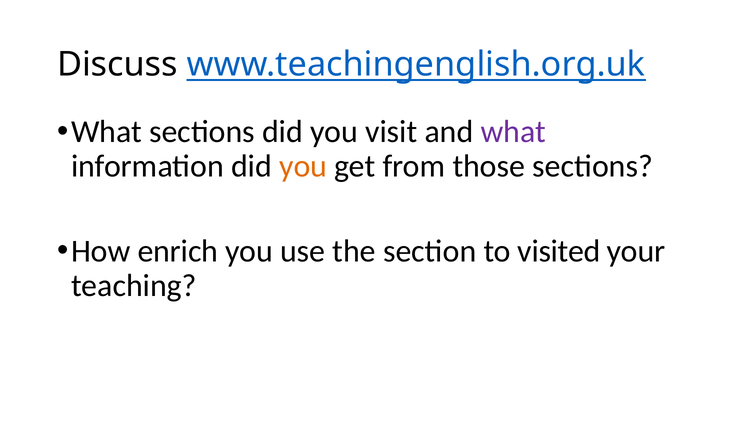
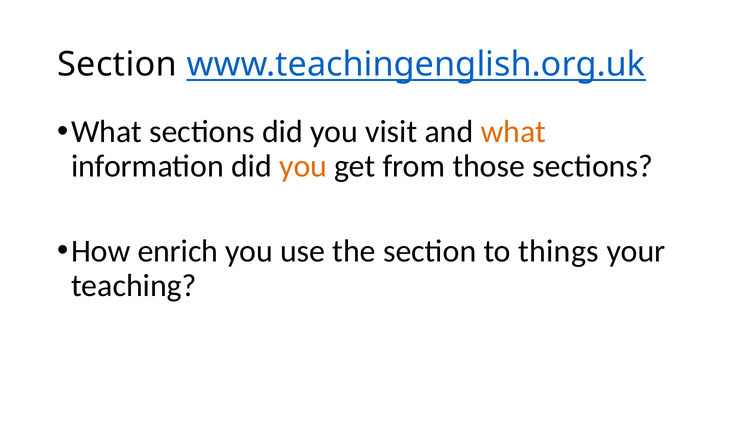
Discuss: Discuss -> Section (117, 64)
what colour: purple -> orange (513, 132)
visited: visited -> things (559, 251)
